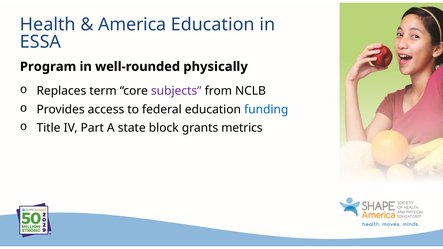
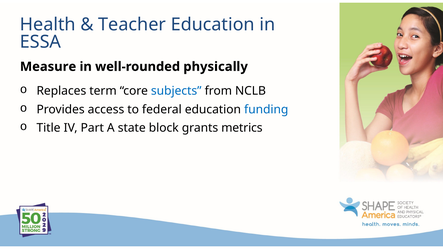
America: America -> Teacher (132, 25)
Program: Program -> Measure (48, 67)
subjects colour: purple -> blue (176, 91)
